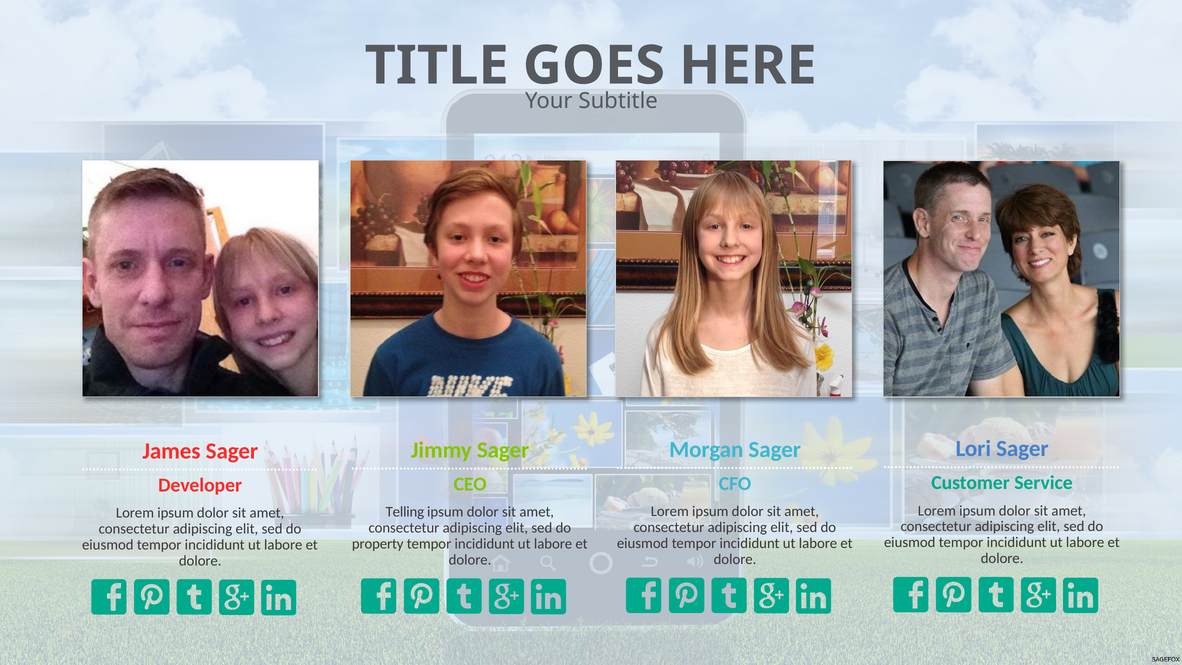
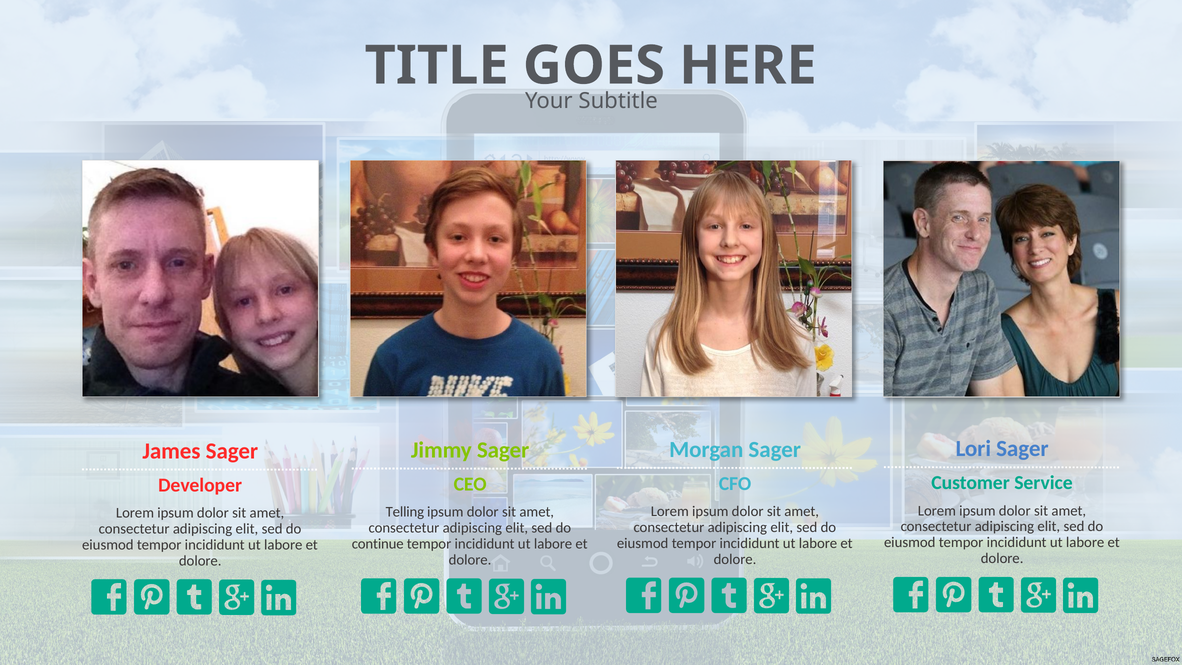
property: property -> continue (378, 544)
